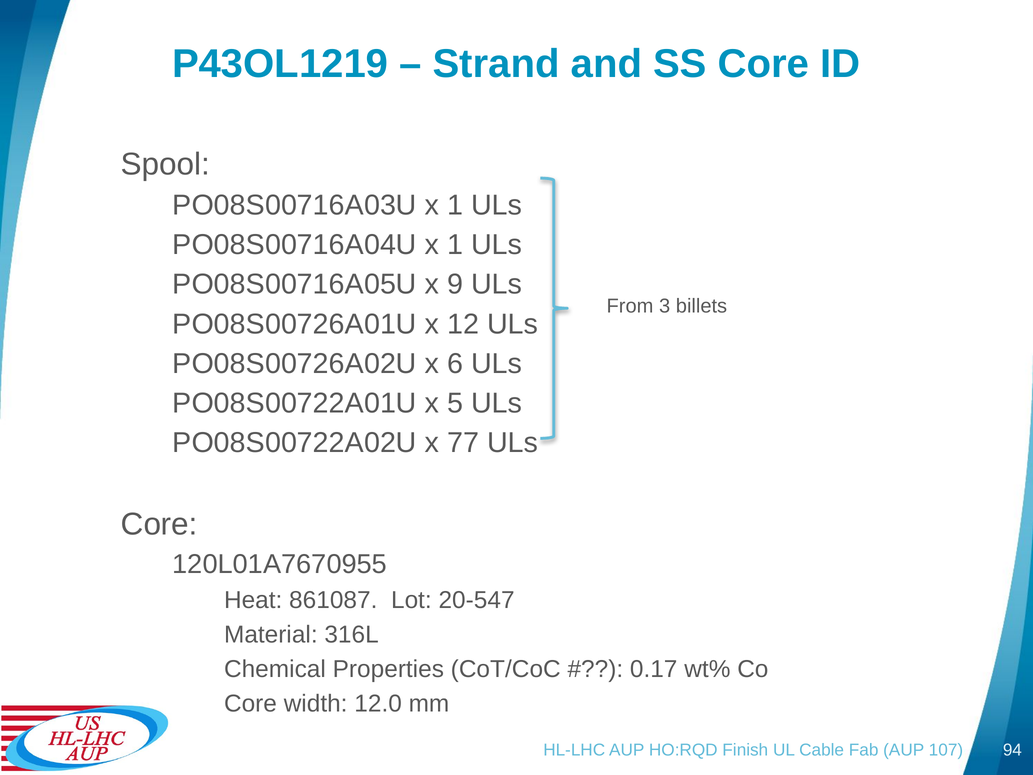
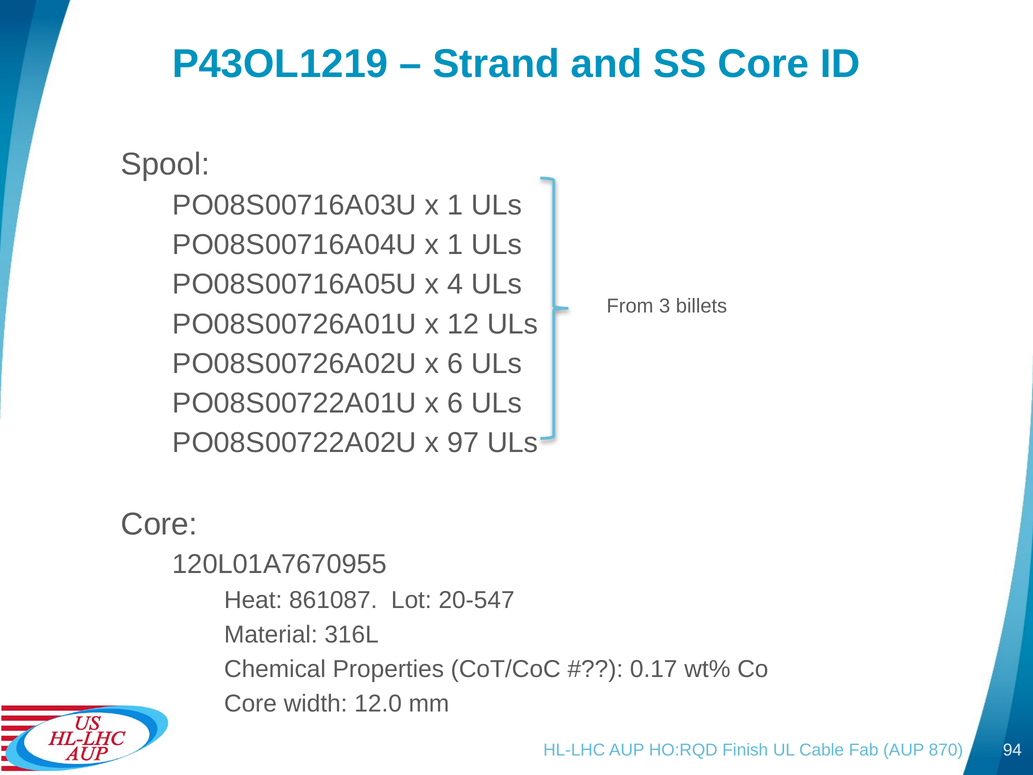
9: 9 -> 4 (455, 284)
5: 5 -> 6 (455, 403)
77: 77 -> 97 (463, 443)
107: 107 -> 870 (946, 750)
